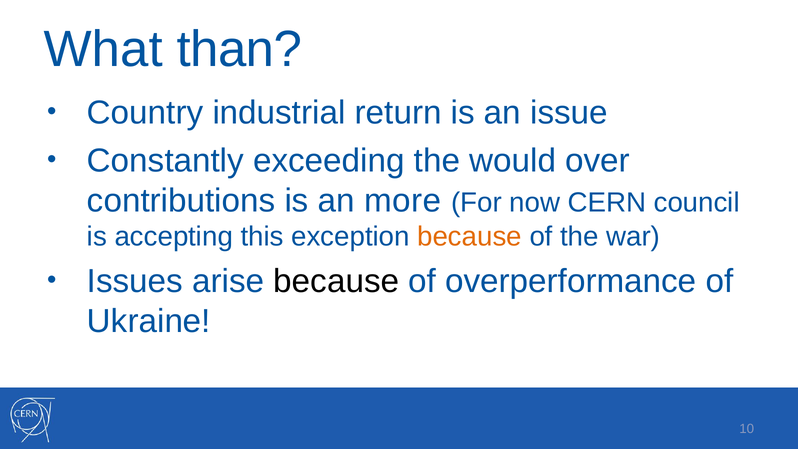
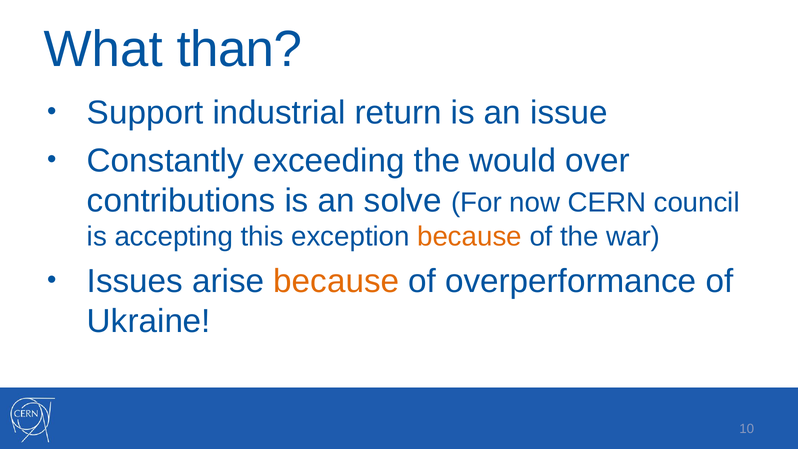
Country: Country -> Support (145, 113)
more: more -> solve (403, 201)
because colour: black -> orange (336, 281)
